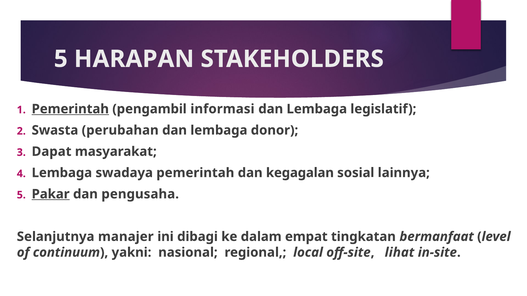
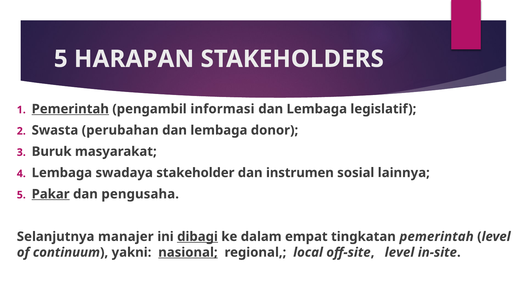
Dapat: Dapat -> Buruk (52, 152)
swadaya pemerintah: pemerintah -> stakeholder (195, 173)
kegagalan: kegagalan -> instrumen (300, 173)
dibagi underline: none -> present (198, 237)
tingkatan bermanfaat: bermanfaat -> pemerintah (437, 237)
nasional underline: none -> present (188, 253)
off-site lihat: lihat -> level (400, 253)
